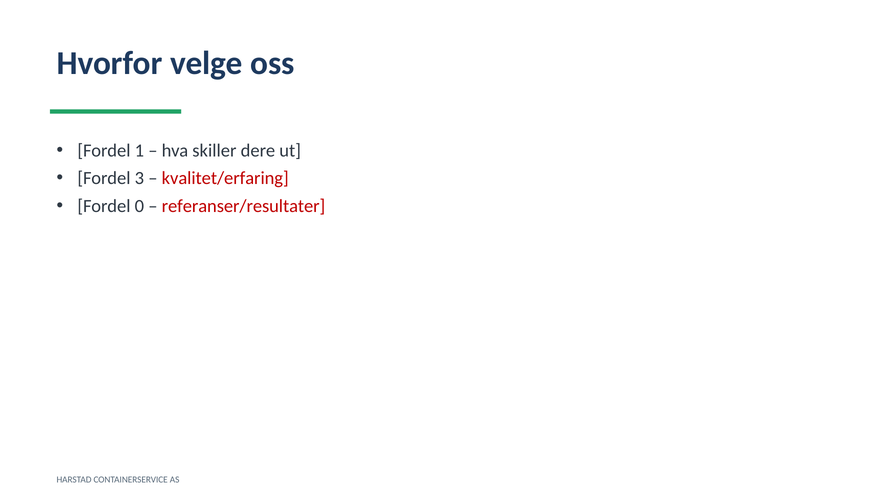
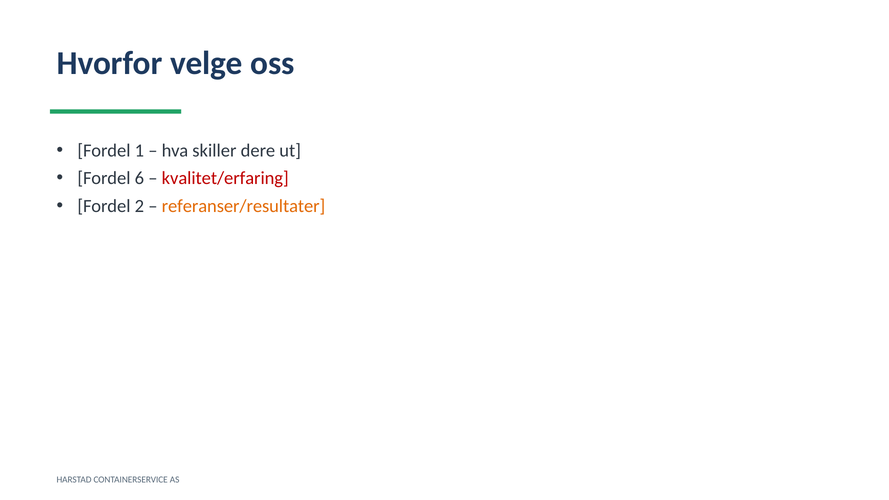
3: 3 -> 6 (139, 178)
0: 0 -> 2 (139, 206)
referanser/resultater colour: red -> orange (243, 206)
